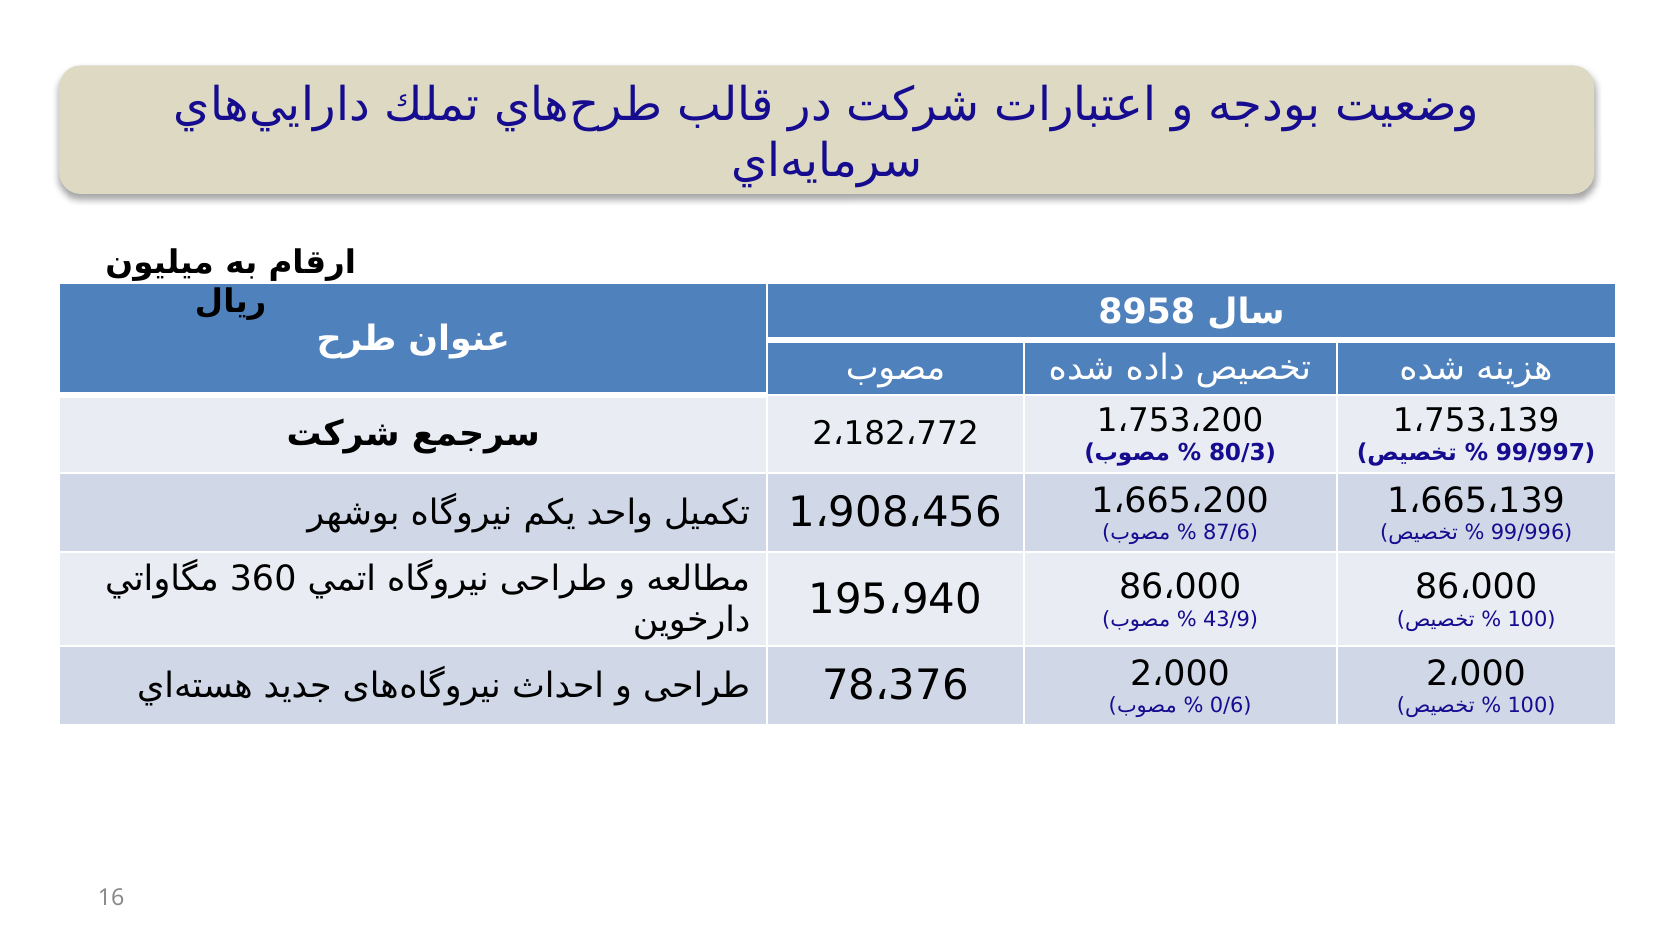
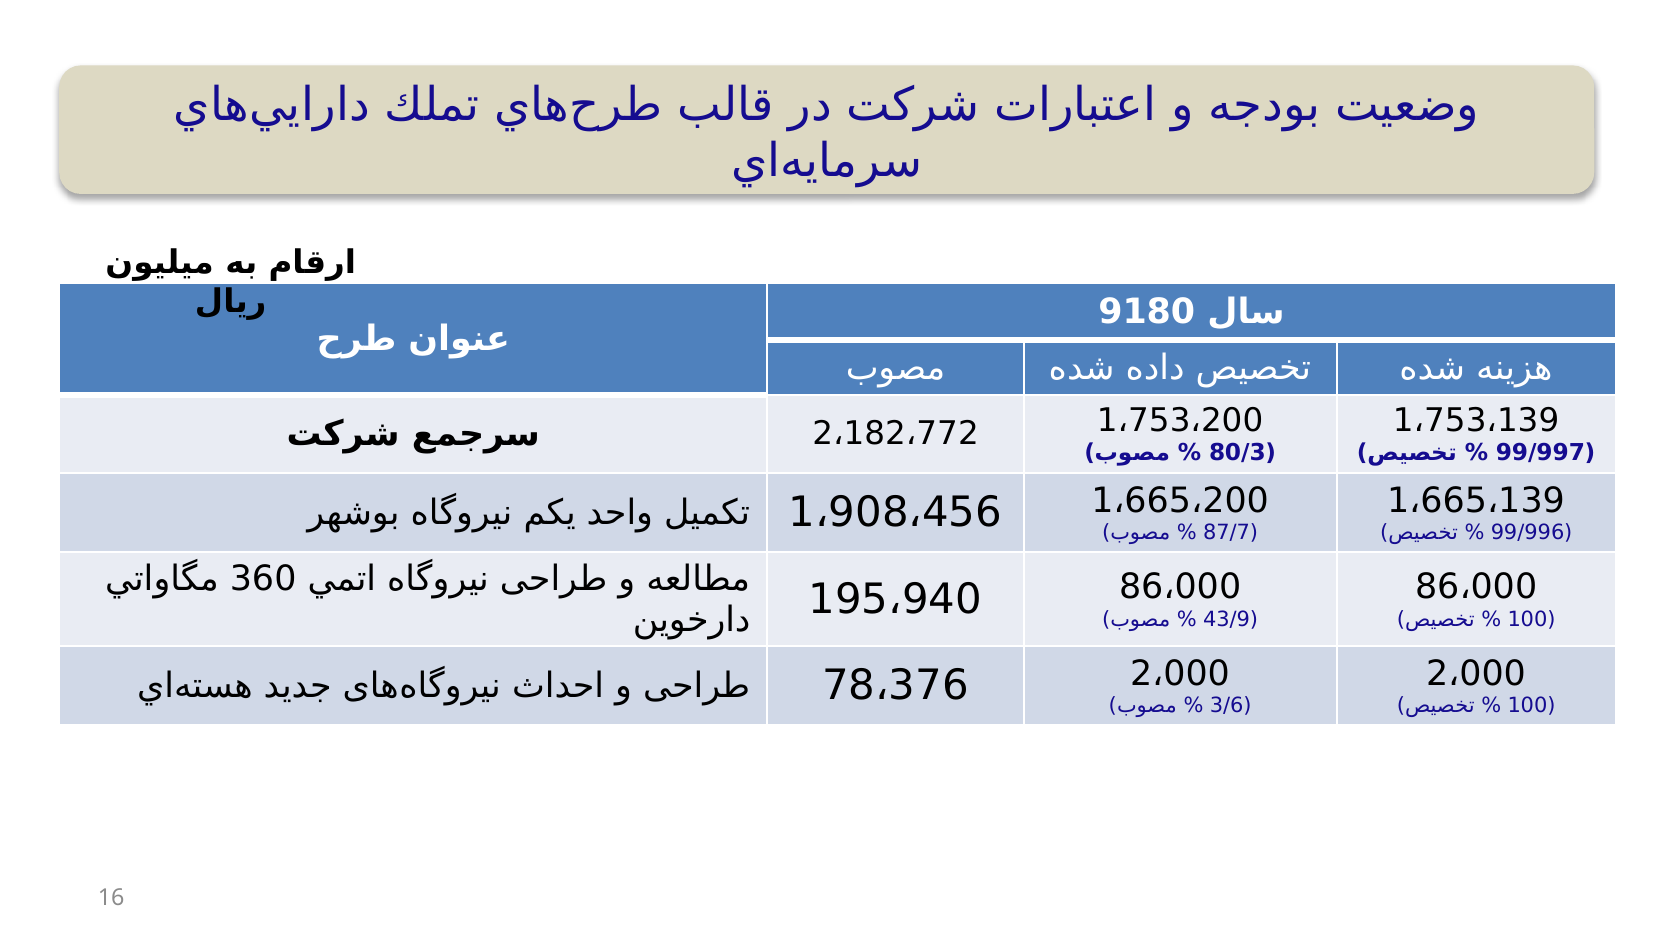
8958: 8958 -> 9180 (1147, 312)
87/6: 87/6 -> 87/7 (1227, 533)
0/6: 0/6 -> 3/6 (1227, 706)
